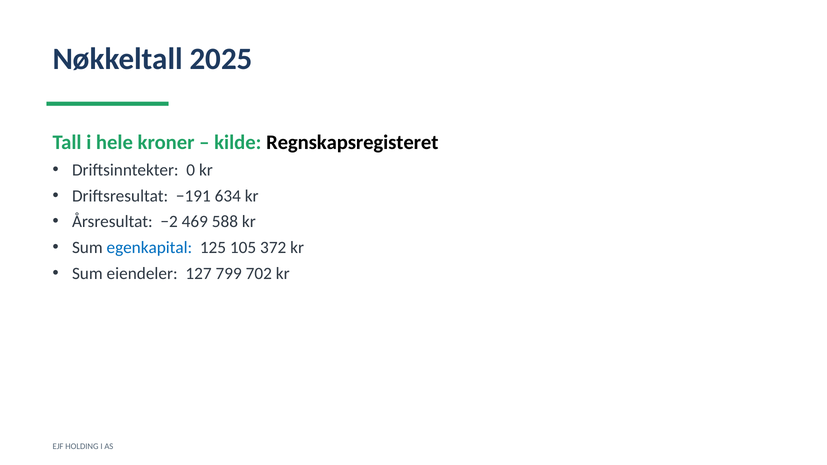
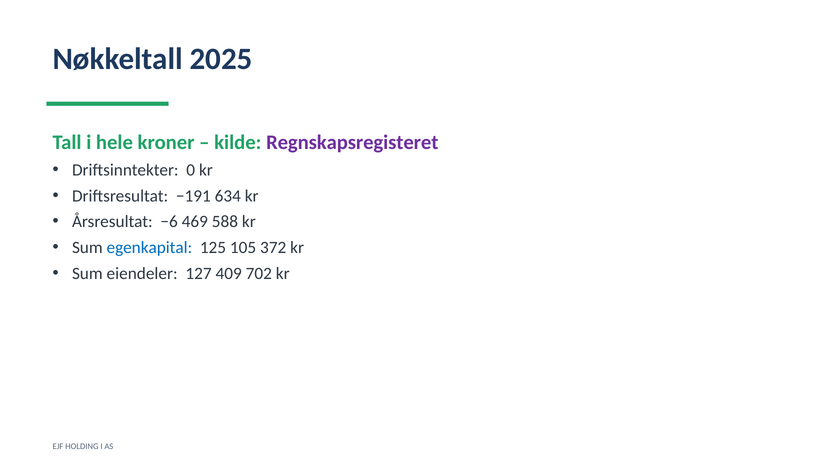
Regnskapsregisteret colour: black -> purple (352, 142)
−2: −2 -> −6 (169, 222)
799: 799 -> 409 (229, 273)
